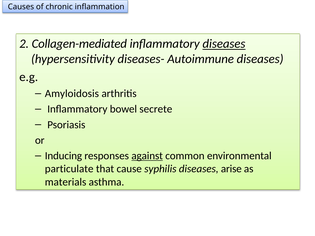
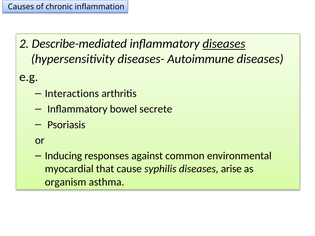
Collagen-mediated: Collagen-mediated -> Describe-mediated (79, 44)
Amyloidosis: Amyloidosis -> Interactions (72, 94)
against underline: present -> none (147, 156)
particulate: particulate -> myocardial (69, 169)
materials: materials -> organism (66, 182)
